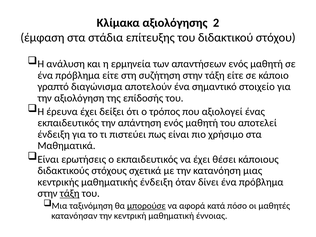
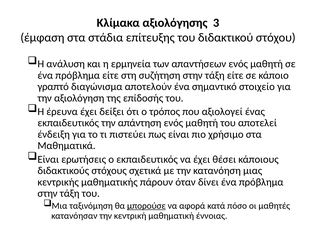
2: 2 -> 3 (216, 23)
μαθηματικής ένδειξη: ένδειξη -> πάρουν (156, 182)
τάξη underline: present -> none (70, 193)
